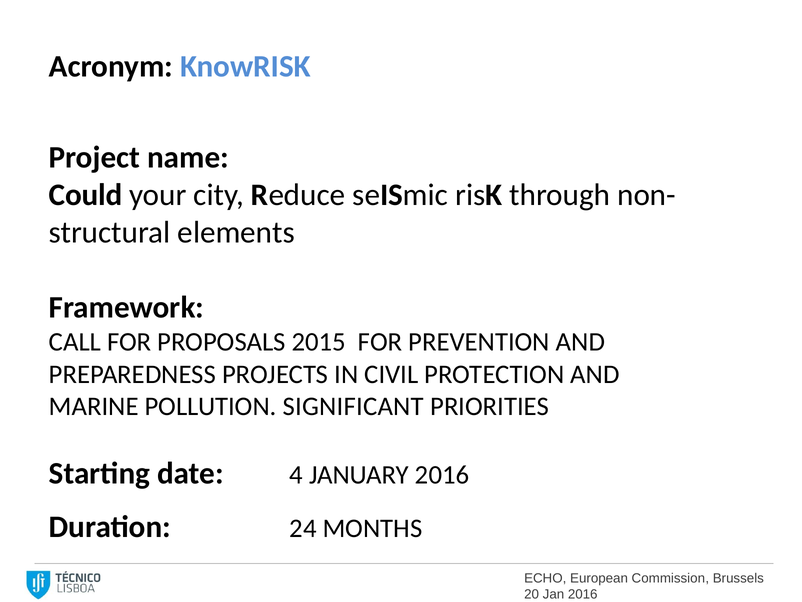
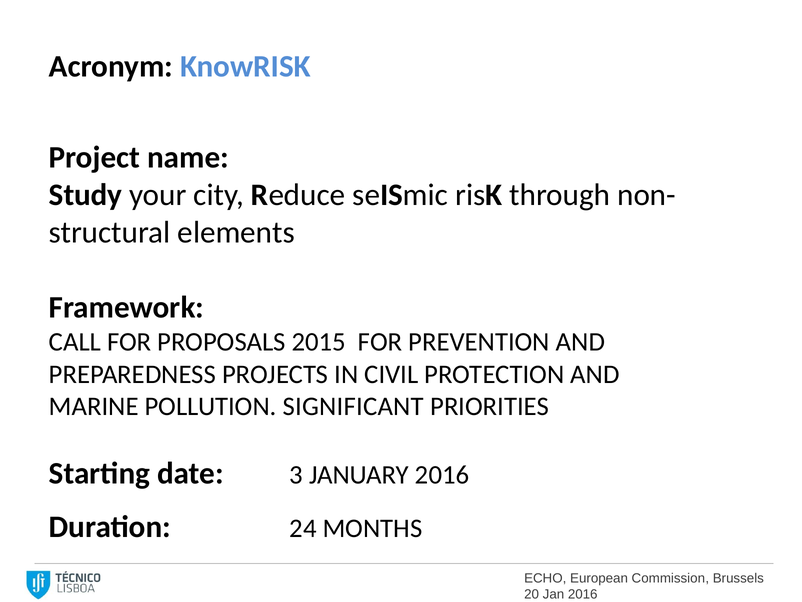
Could: Could -> Study (86, 195)
4: 4 -> 3 (296, 475)
